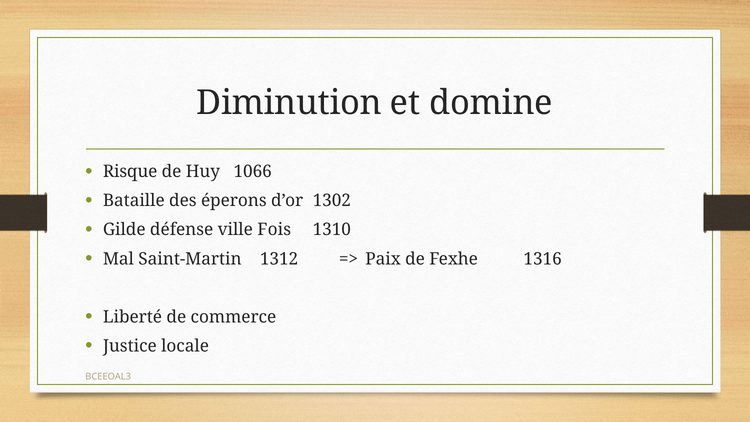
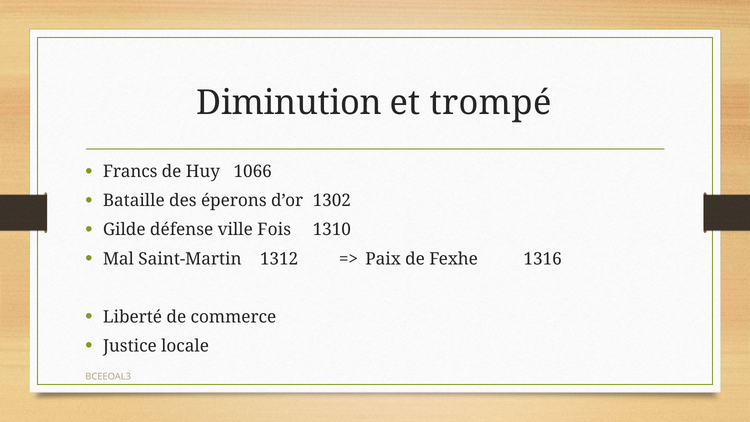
domine: domine -> trompé (491, 103)
Risque: Risque -> Francs (130, 172)
